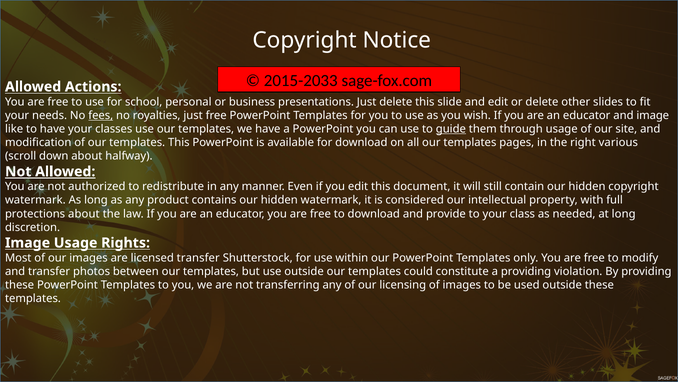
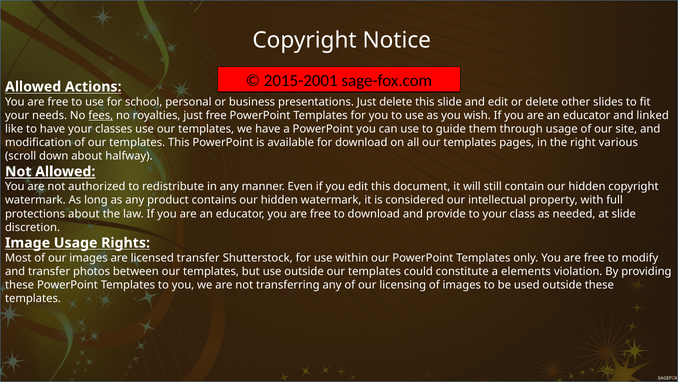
2015-2033: 2015-2033 -> 2015-2001 (301, 80)
and image: image -> linked (653, 115)
guide underline: present -> none (451, 129)
at long: long -> slide (624, 213)
a providing: providing -> elements (526, 271)
